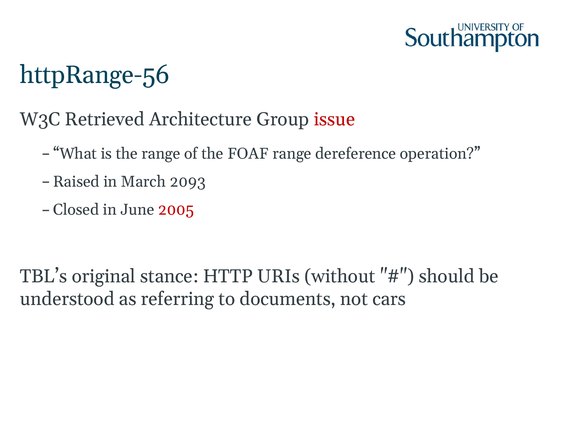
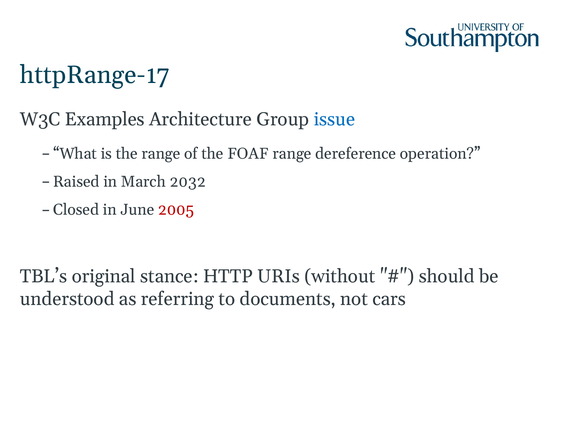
httpRange-56: httpRange-56 -> httpRange-17 (95, 75)
Retrieved: Retrieved -> Examples (105, 119)
issue colour: red -> blue (334, 119)
2093: 2093 -> 2032 (188, 182)
